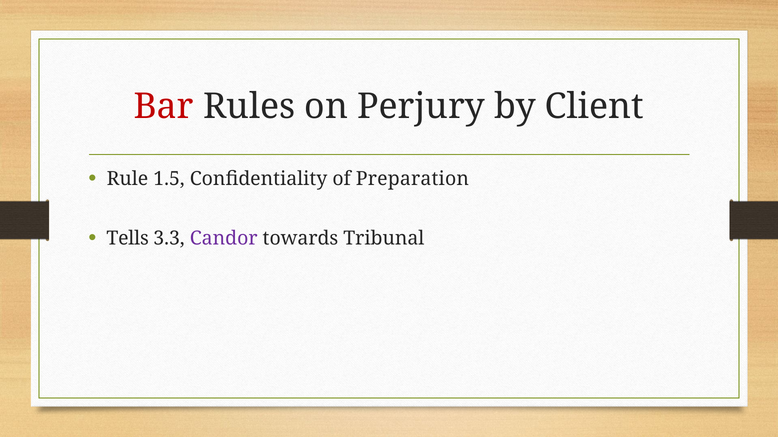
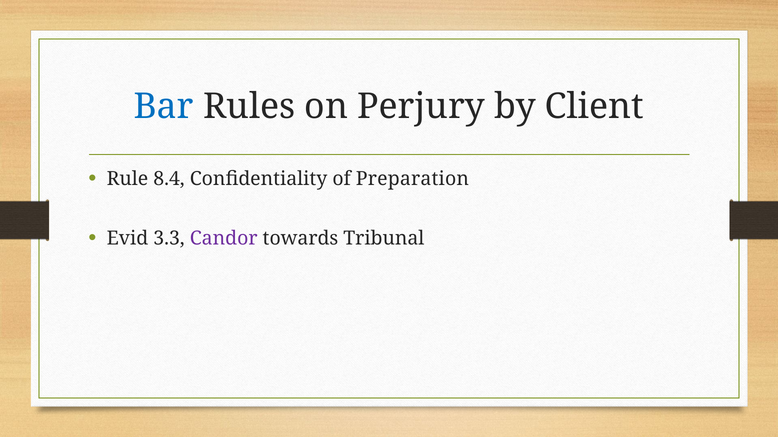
Bar colour: red -> blue (164, 107)
1.5: 1.5 -> 8.4 (169, 179)
Tells: Tells -> Evid (128, 239)
